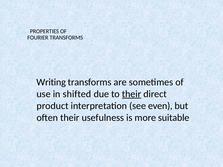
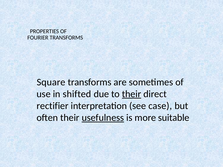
Writing: Writing -> Square (51, 82)
product: product -> rectifier (53, 106)
even: even -> case (160, 106)
usefulness underline: none -> present (103, 118)
